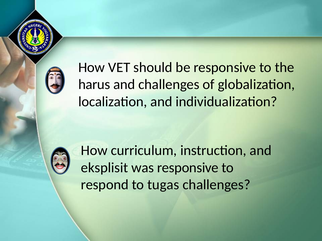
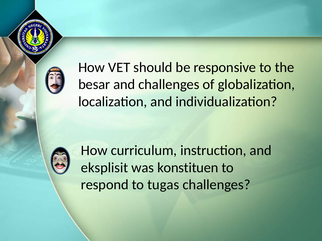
harus: harus -> besar (94, 85)
was responsive: responsive -> konstituen (188, 168)
